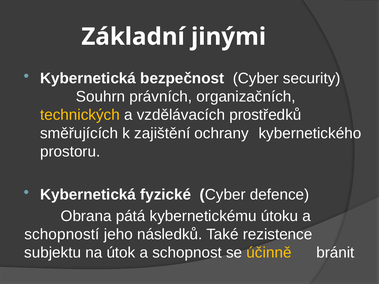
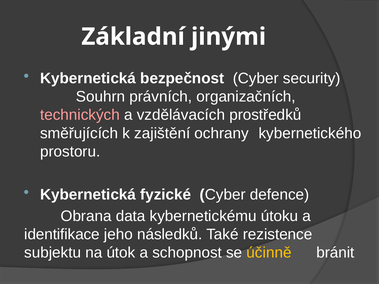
technických colour: yellow -> pink (80, 115)
pátá: pátá -> data (131, 216)
schopností: schopností -> identifikace (62, 234)
